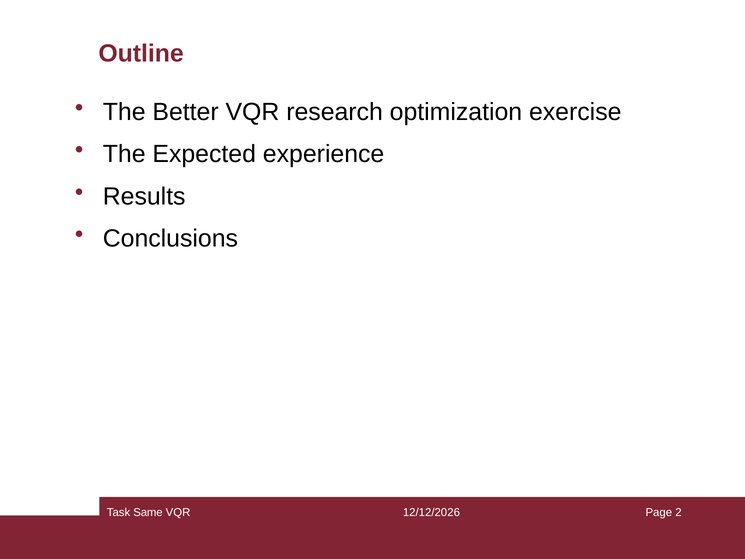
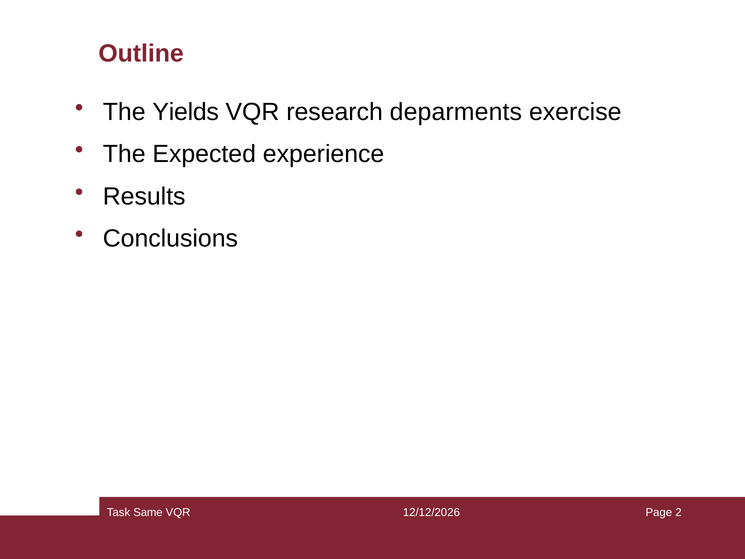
Better: Better -> Yields (186, 112)
optimization: optimization -> deparments (456, 112)
